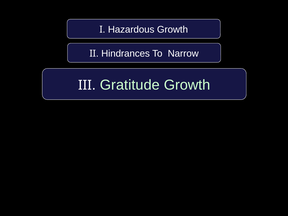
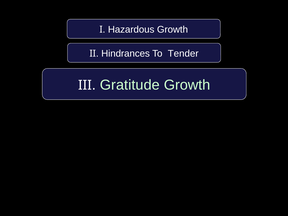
Narrow: Narrow -> Tender (183, 53)
